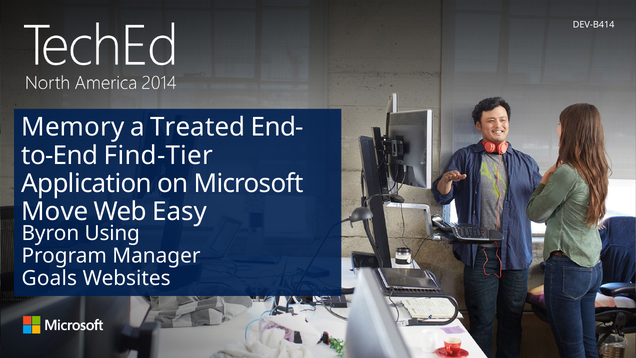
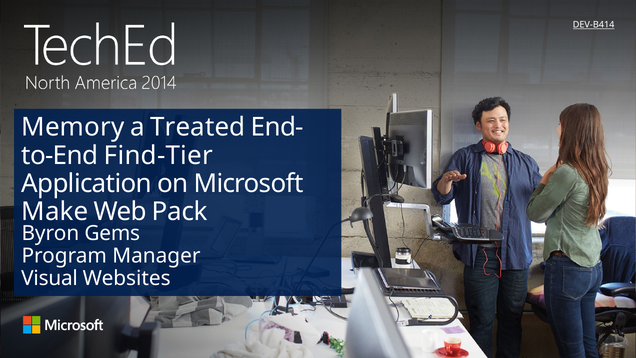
DEV-B414 underline: none -> present (594, 25)
Move: Move -> Make (55, 211)
Easy: Easy -> Pack (180, 211)
Using: Using -> Gems (112, 233)
Goals: Goals -> Visual (50, 278)
